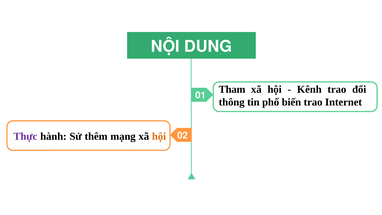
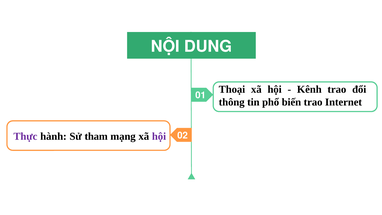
Tham: Tham -> Thoại (232, 89)
thêm: thêm -> tham (96, 136)
hội colour: orange -> purple (159, 136)
